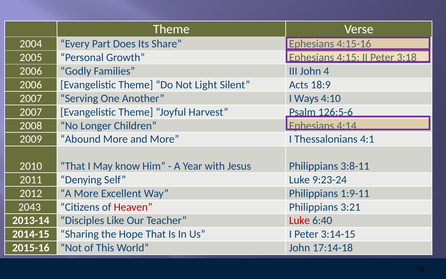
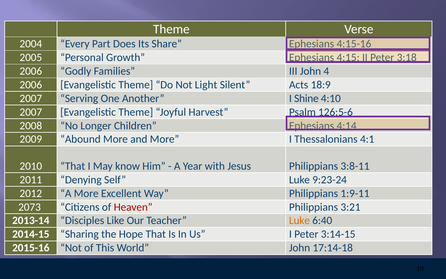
Ways: Ways -> Shine (306, 98)
2043: 2043 -> 2073 (30, 207)
Luke colour: red -> orange (299, 220)
